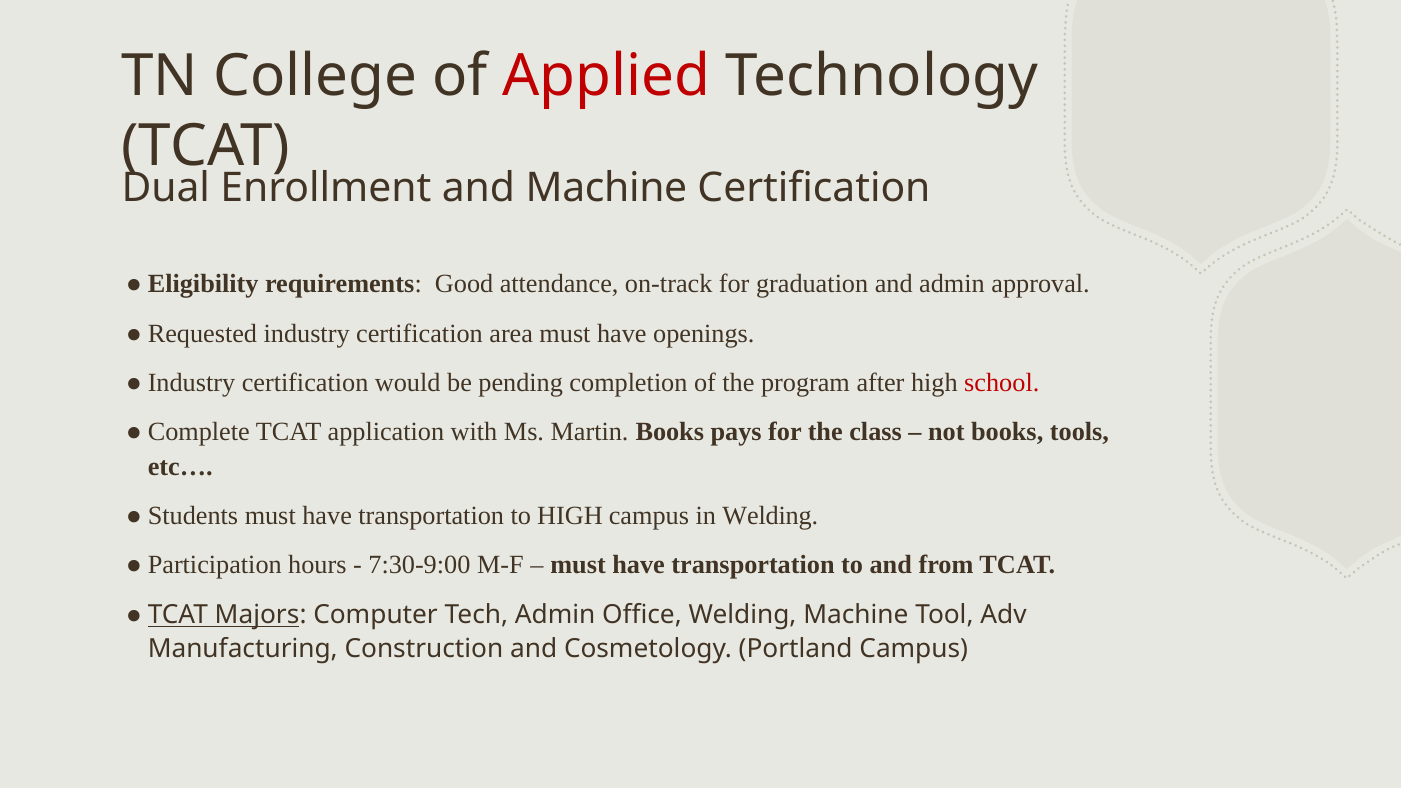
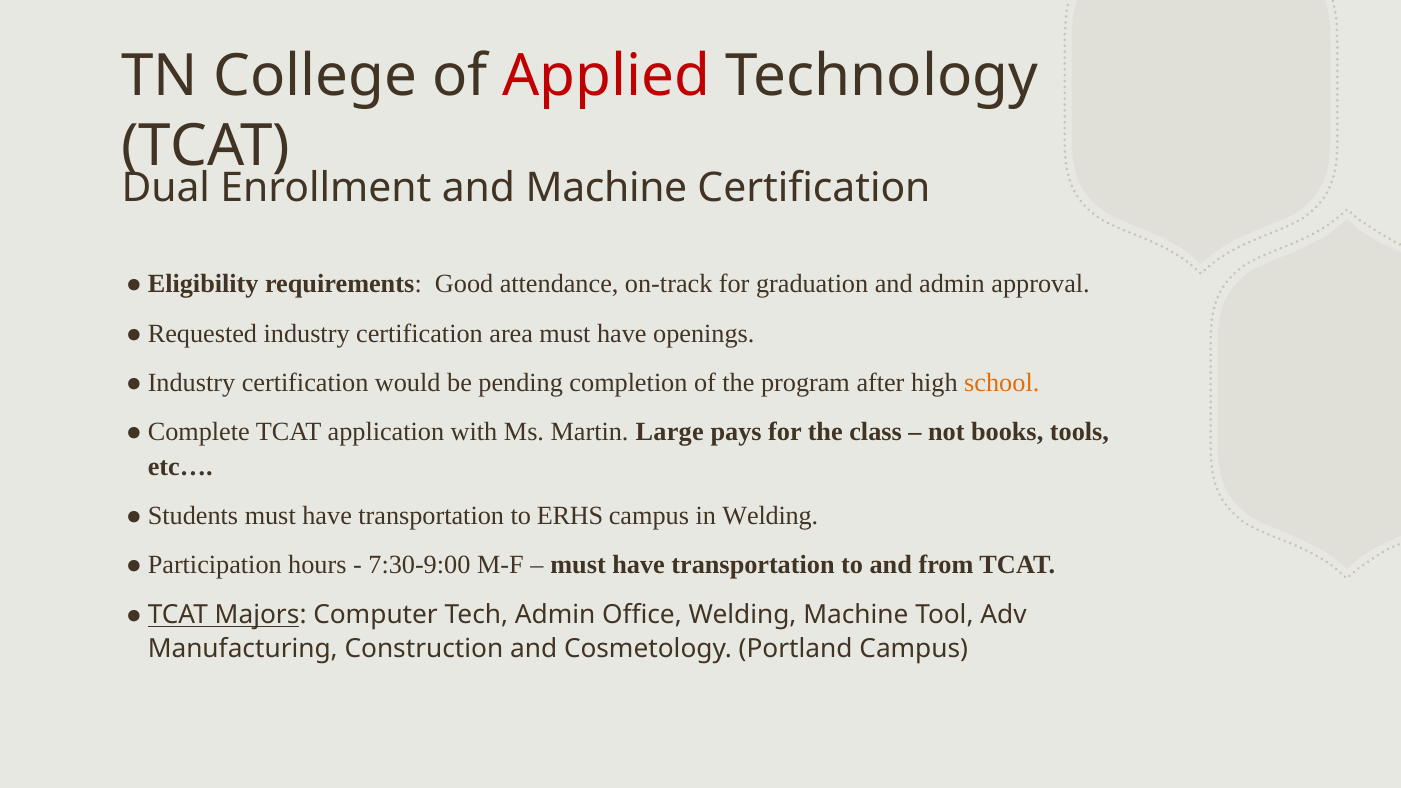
school colour: red -> orange (1002, 383)
Martin Books: Books -> Large (670, 432)
to HIGH: HIGH -> ERHS (570, 516)
